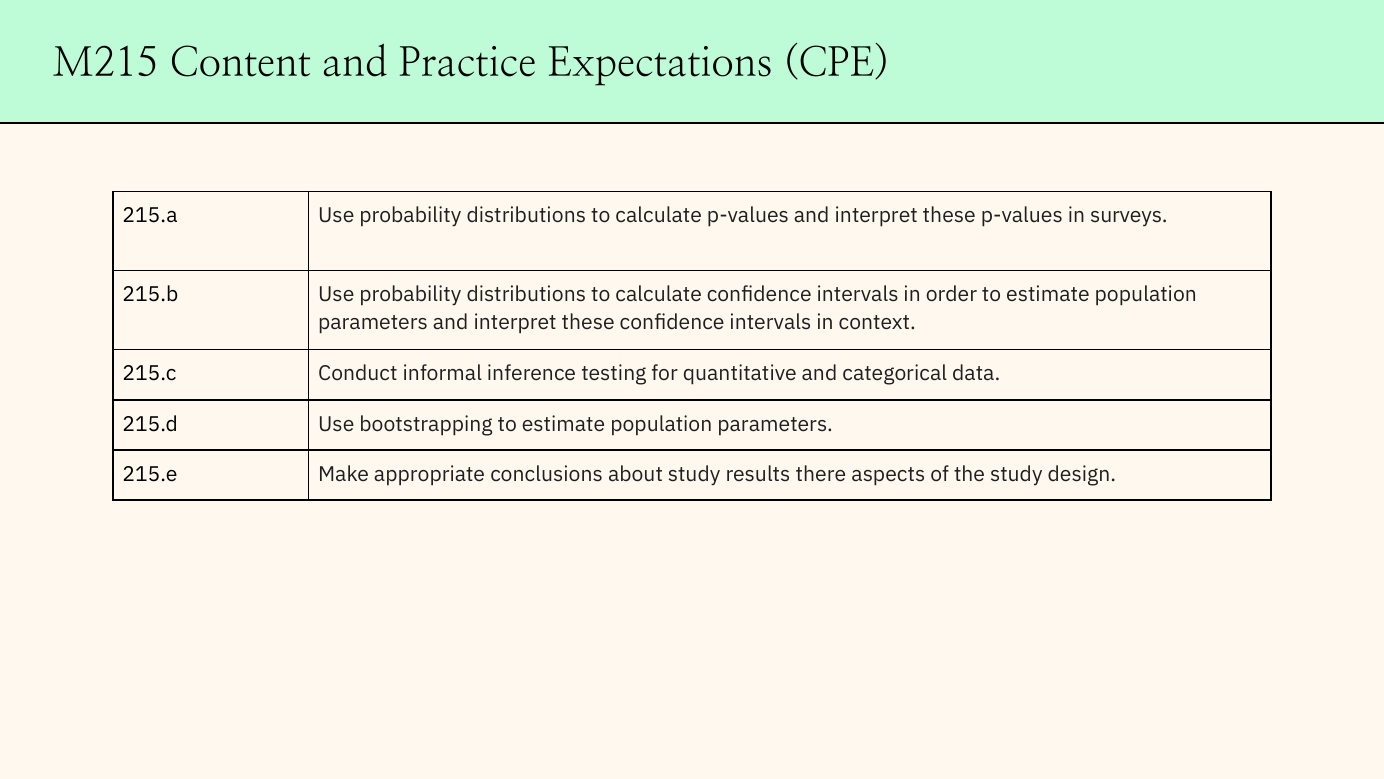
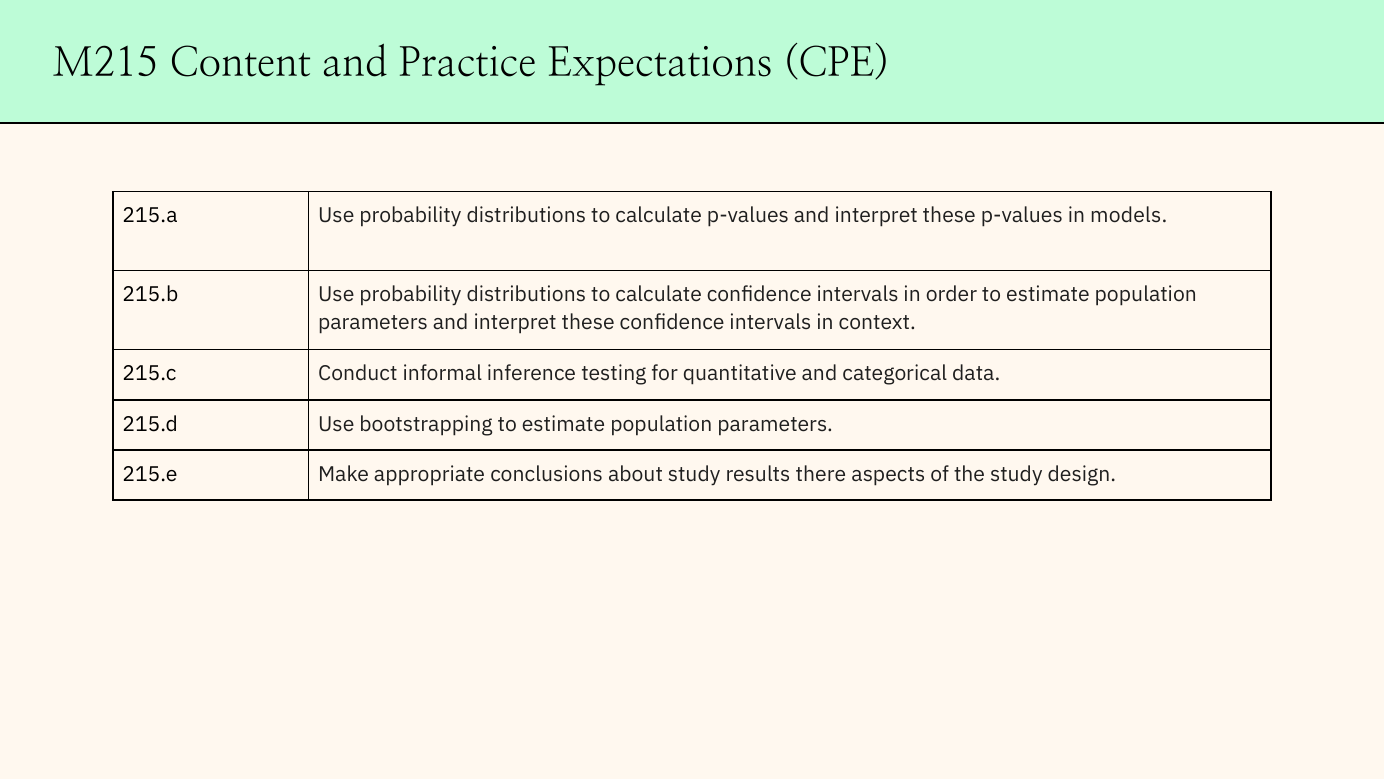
surveys: surveys -> models (1129, 216)
